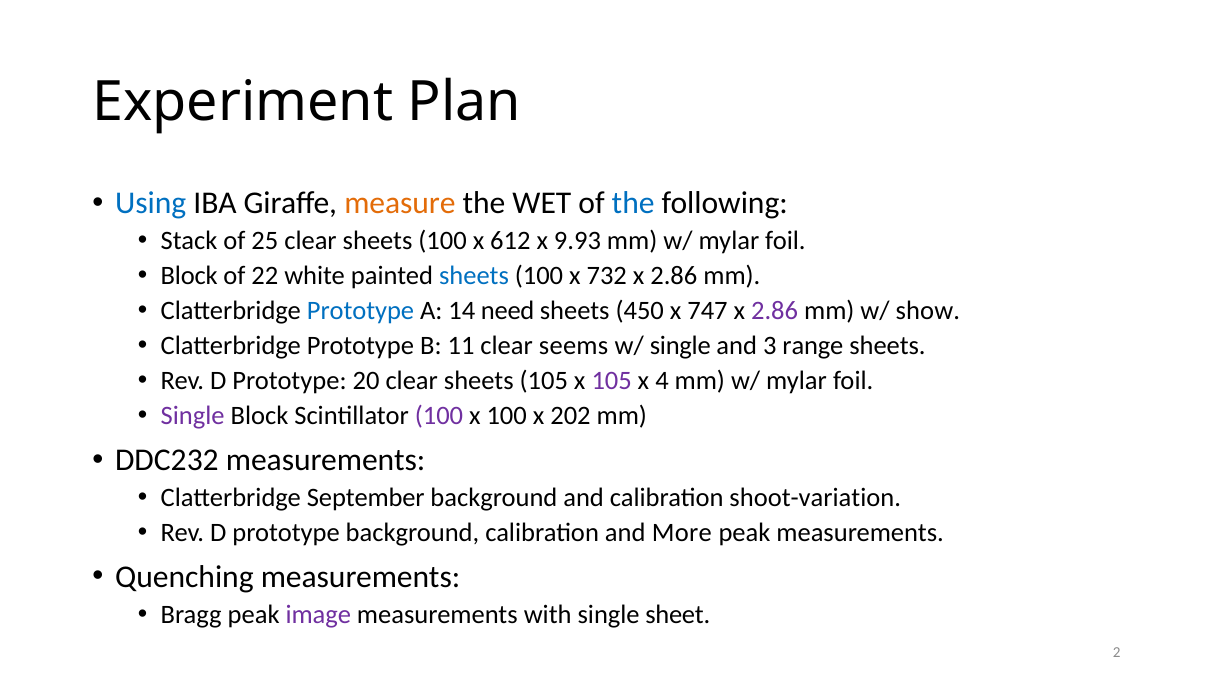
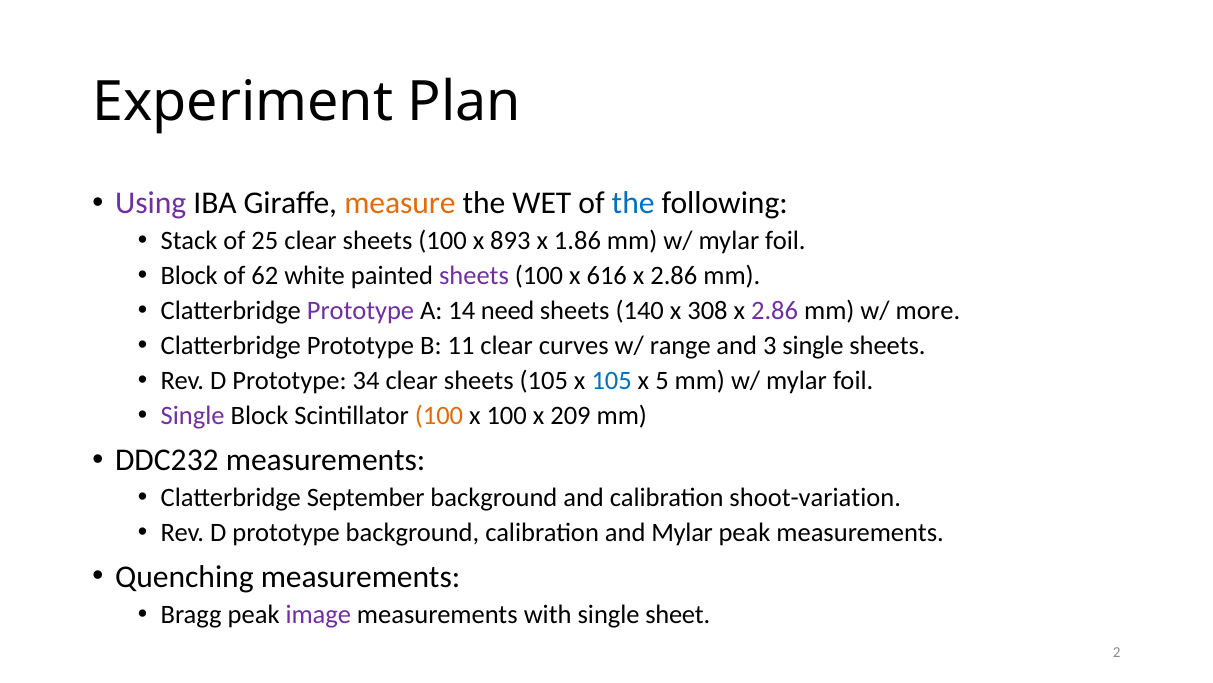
Using colour: blue -> purple (151, 203)
612: 612 -> 893 (510, 241)
9.93: 9.93 -> 1.86 (578, 241)
22: 22 -> 62 (265, 276)
sheets colour: blue -> purple (474, 276)
732: 732 -> 616 (607, 276)
Prototype colour: blue -> purple (361, 311)
450: 450 -> 140 (640, 311)
747: 747 -> 308 (707, 311)
show: show -> more (928, 311)
seems: seems -> curves (574, 346)
w/ single: single -> range (680, 346)
3 range: range -> single (813, 346)
20: 20 -> 34 (366, 381)
105 colour: purple -> blue (612, 381)
4: 4 -> 5 (662, 381)
100 colour: purple -> orange (439, 416)
202: 202 -> 209 (571, 416)
and More: More -> Mylar (682, 532)
